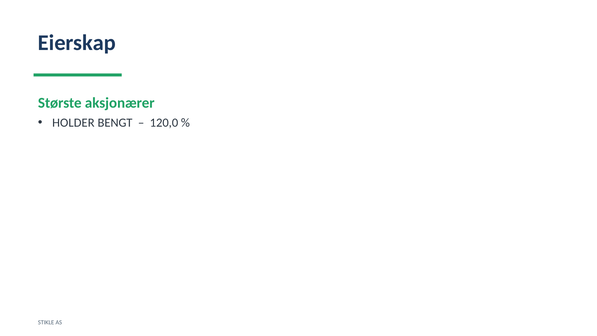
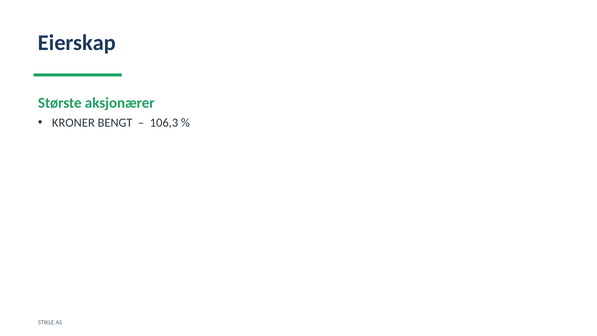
HOLDER: HOLDER -> KRONER (73, 123)
120,0: 120,0 -> 106,3 (164, 123)
